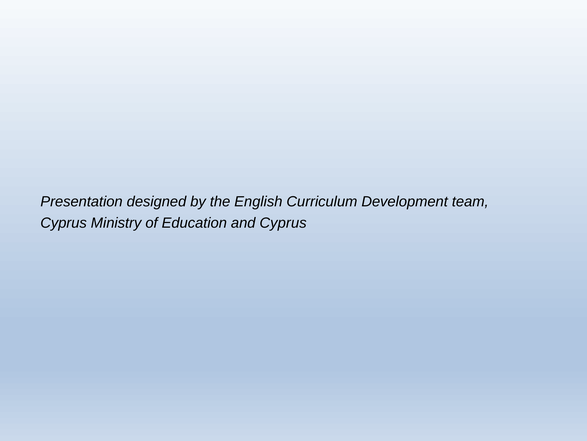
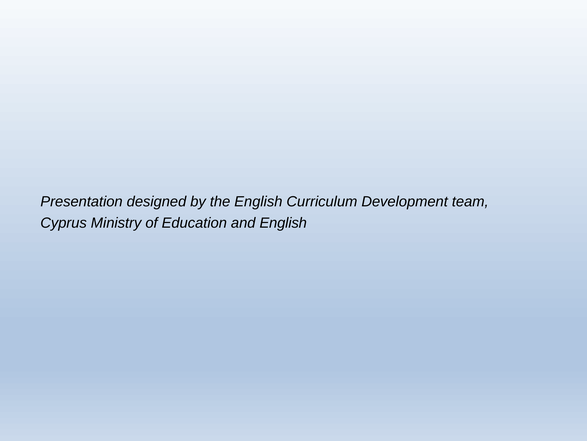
and Cyprus: Cyprus -> English (283, 223)
